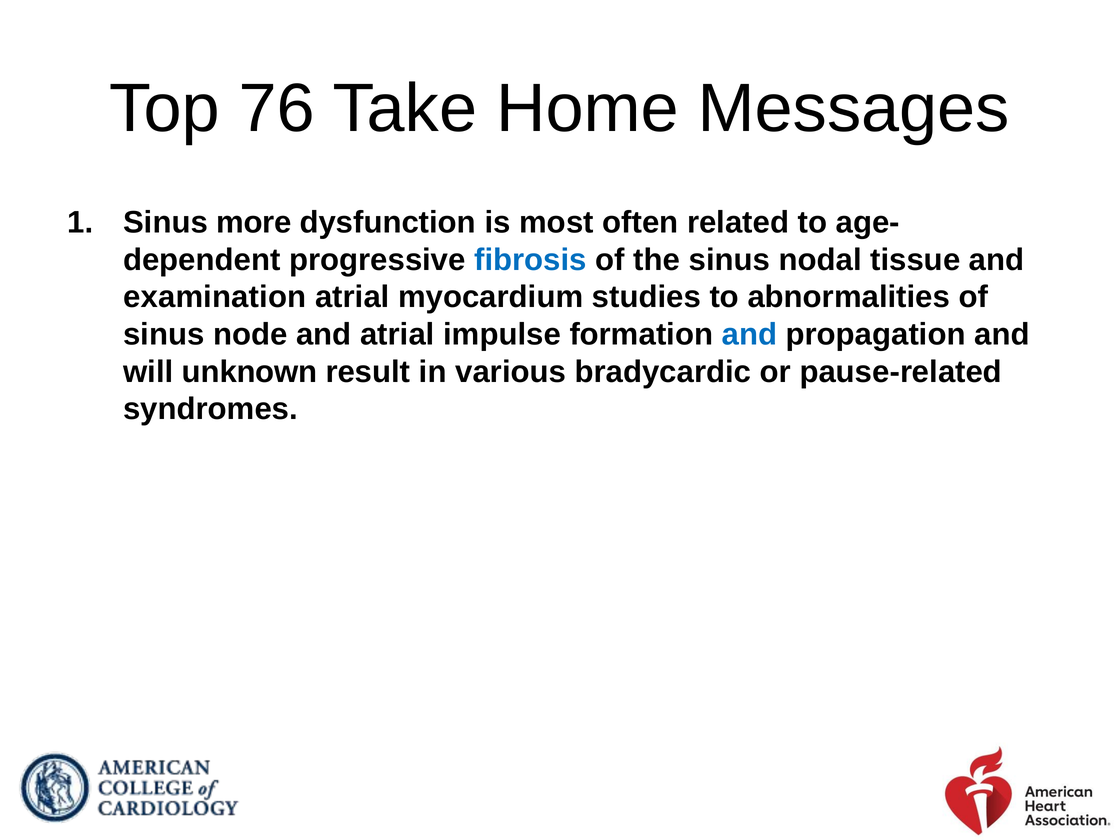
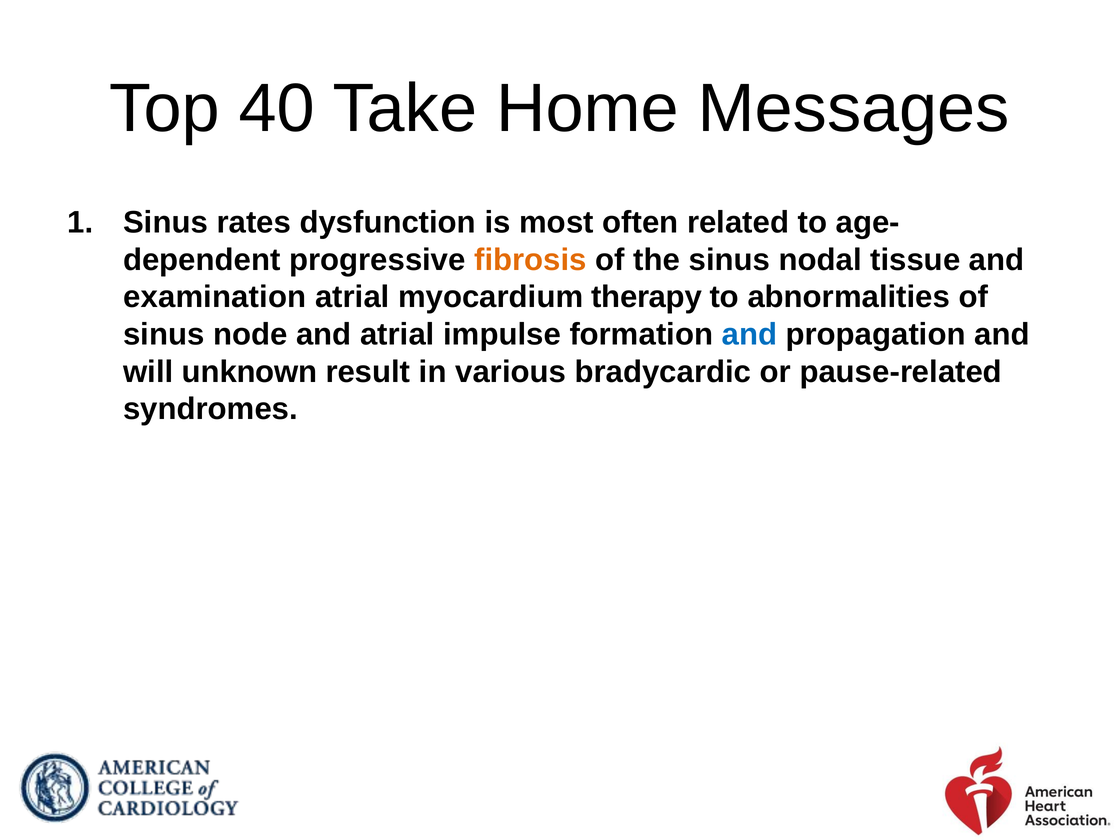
76: 76 -> 40 (277, 108)
more: more -> rates (254, 222)
fibrosis colour: blue -> orange (530, 260)
studies: studies -> therapy (647, 297)
